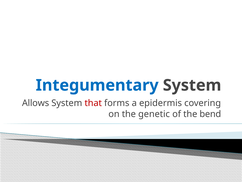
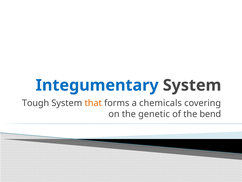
Allows: Allows -> Tough (36, 103)
that colour: red -> orange (93, 103)
epidermis: epidermis -> chemicals (161, 103)
